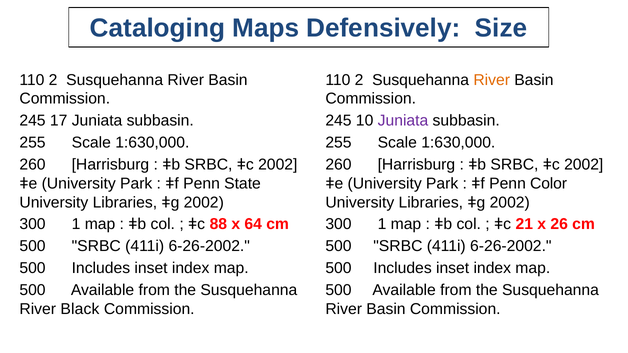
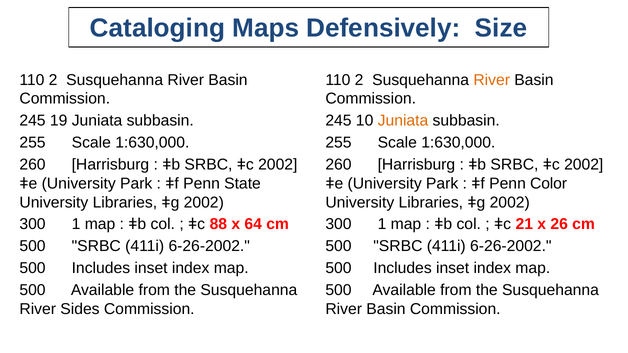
17: 17 -> 19 (59, 121)
Juniata colour: purple -> orange (403, 121)
Black: Black -> Sides (80, 309)
